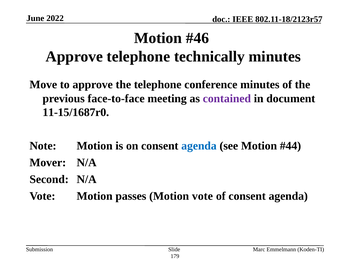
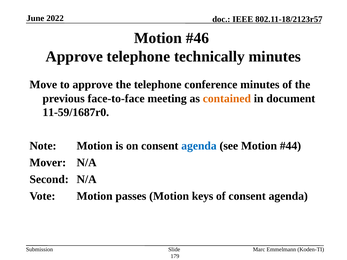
contained colour: purple -> orange (227, 99)
11-15/1687r0: 11-15/1687r0 -> 11-59/1687r0 (76, 112)
Motion vote: vote -> keys (203, 196)
